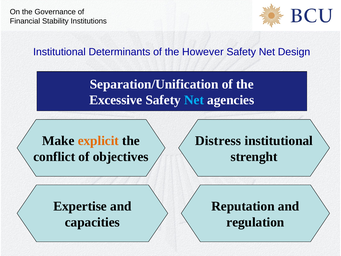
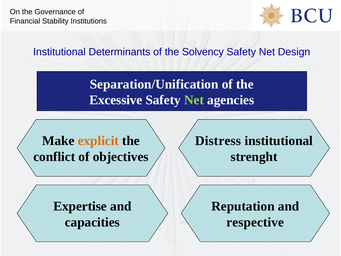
However: However -> Solvency (203, 52)
Net colour: light blue -> light green (194, 100)
regulation: regulation -> respective (255, 222)
